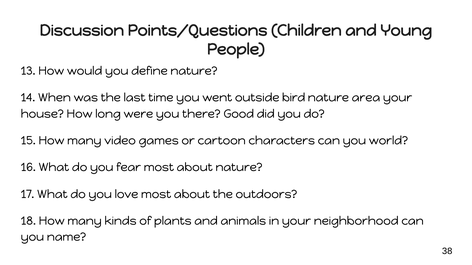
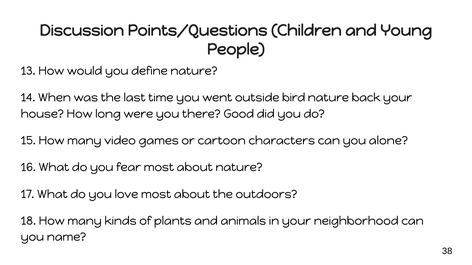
area: area -> back (366, 98)
world: world -> alone (388, 141)
